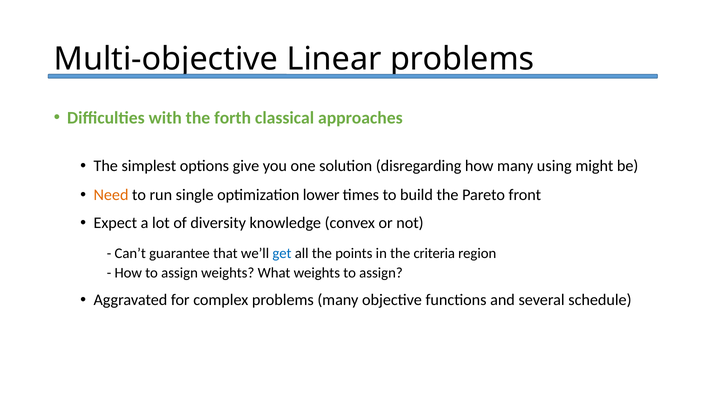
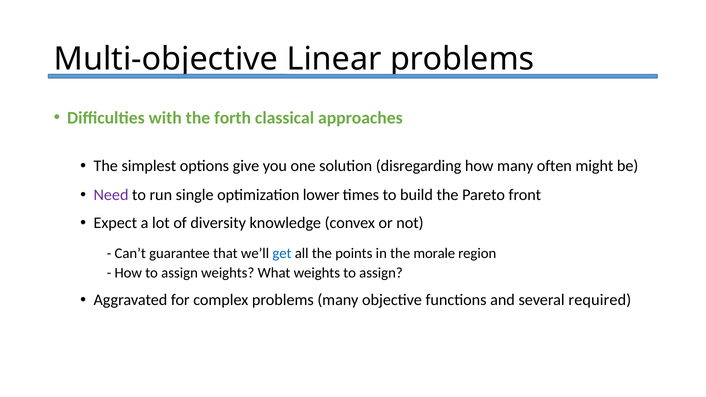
using: using -> often (554, 166)
Need colour: orange -> purple (111, 195)
criteria: criteria -> morale (434, 253)
schedule: schedule -> required (600, 300)
